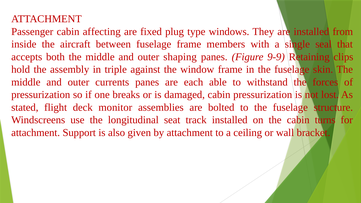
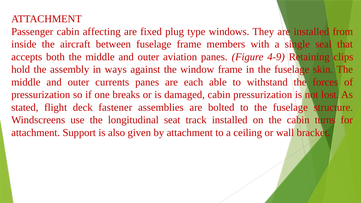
shaping: shaping -> aviation (180, 57)
9-9: 9-9 -> 4-9 (276, 57)
triple: triple -> ways (116, 69)
monitor: monitor -> fastener (115, 107)
